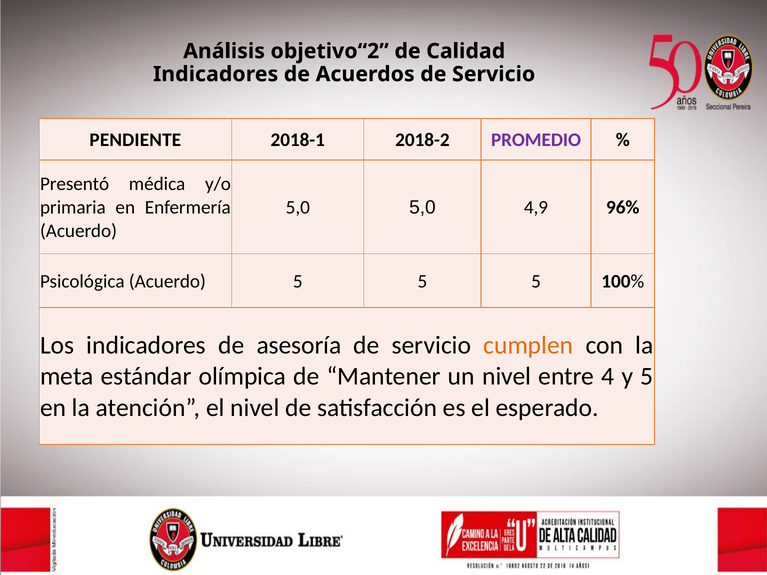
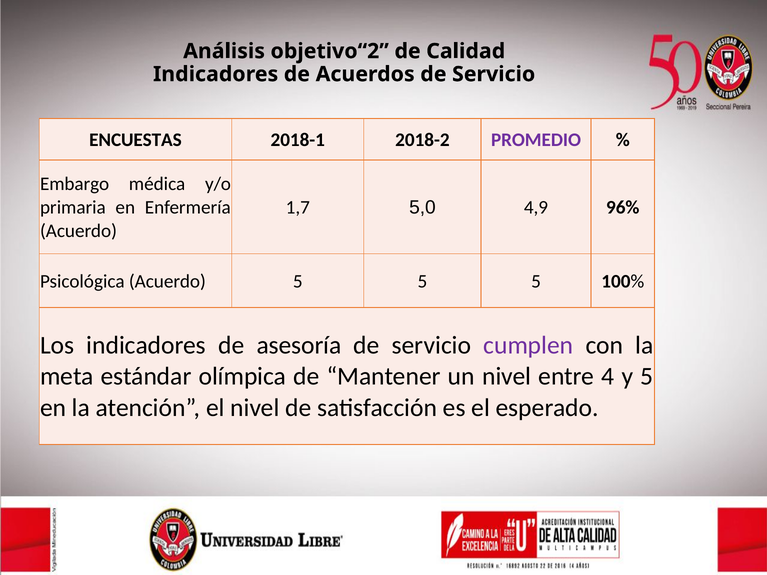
PENDIENTE: PENDIENTE -> ENCUESTAS (135, 140)
Presentó: Presentó -> Embargo (75, 184)
5,0: 5,0 -> 1,7 (298, 208)
cumplen colour: orange -> purple (528, 346)
